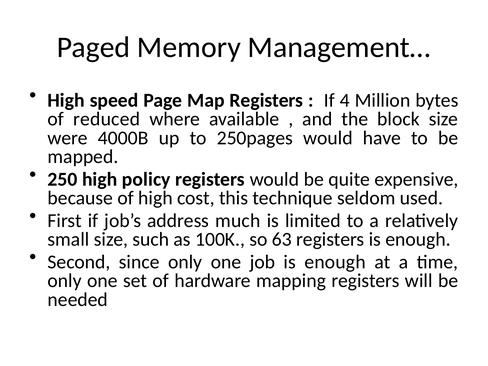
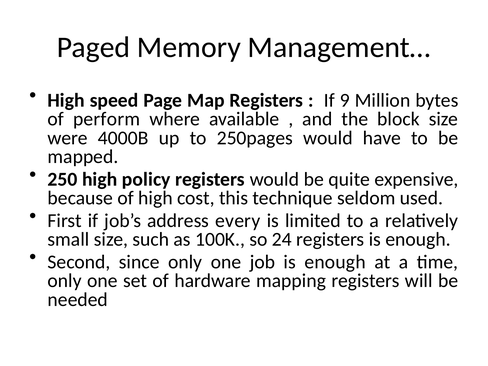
4: 4 -> 9 (345, 100)
reduced: reduced -> perform (107, 119)
much: much -> every (238, 221)
63: 63 -> 24 (282, 239)
